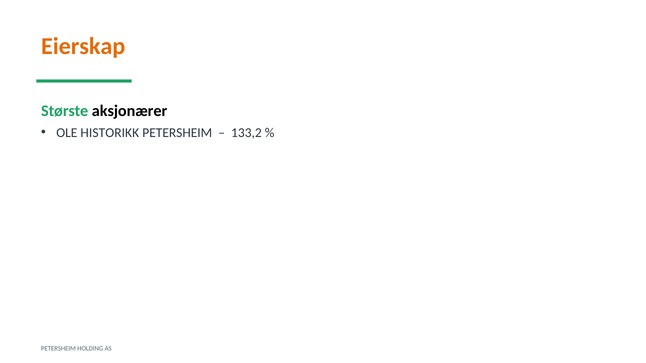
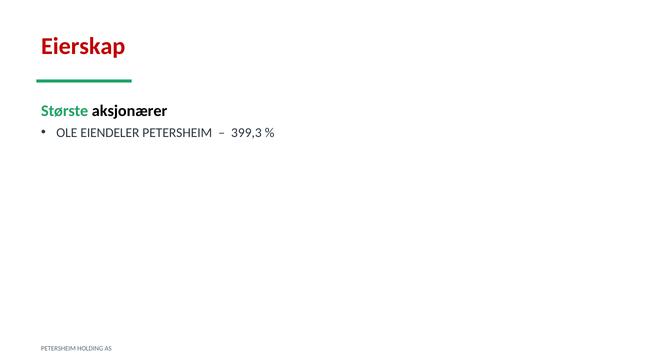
Eierskap colour: orange -> red (83, 46)
HISTORIKK: HISTORIKK -> EIENDELER (110, 133)
133,2: 133,2 -> 399,3 (246, 133)
